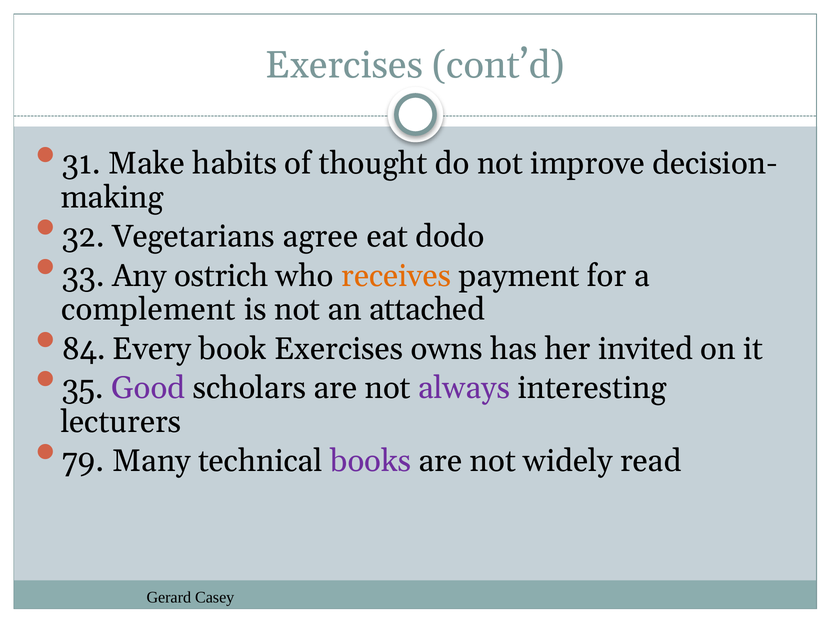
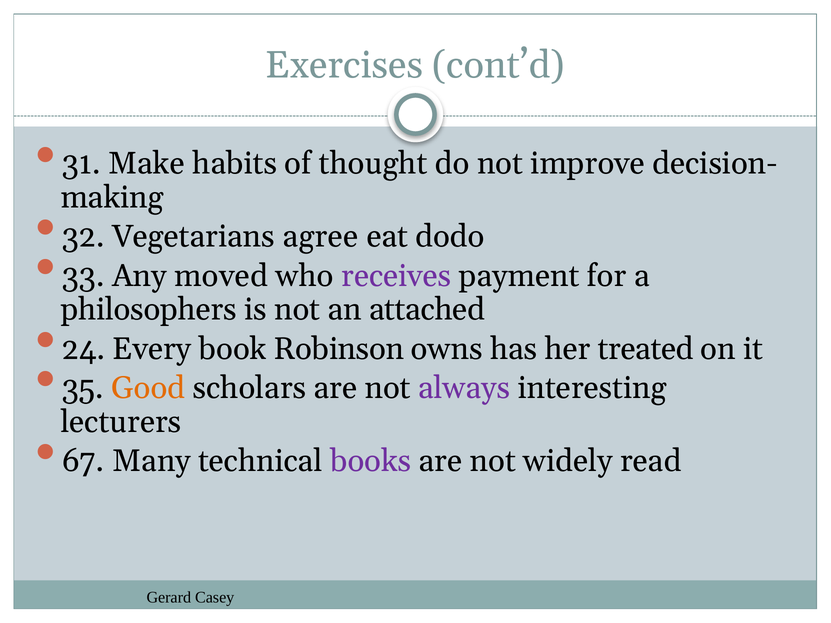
ostrich: ostrich -> moved (221, 276)
receives colour: orange -> purple (396, 276)
complement: complement -> philosophers (149, 310)
84: 84 -> 24 (83, 349)
book Exercises: Exercises -> Robinson (339, 349)
invited: invited -> treated (646, 349)
Good colour: purple -> orange (148, 388)
79: 79 -> 67 (83, 461)
